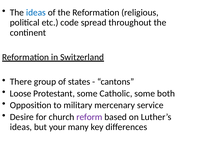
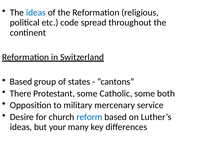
There: There -> Based (21, 82)
Loose: Loose -> There (21, 93)
reform colour: purple -> blue (89, 117)
